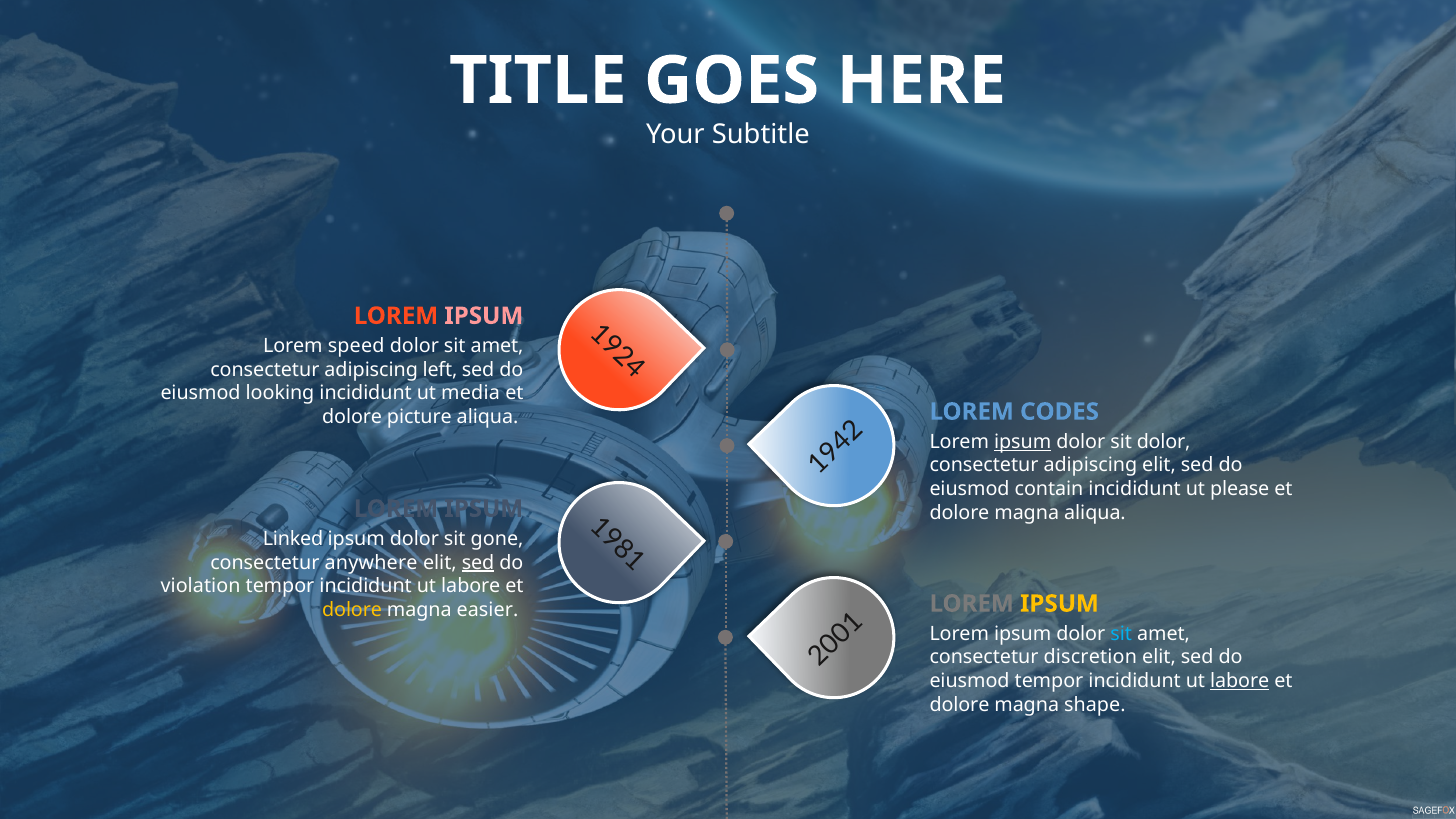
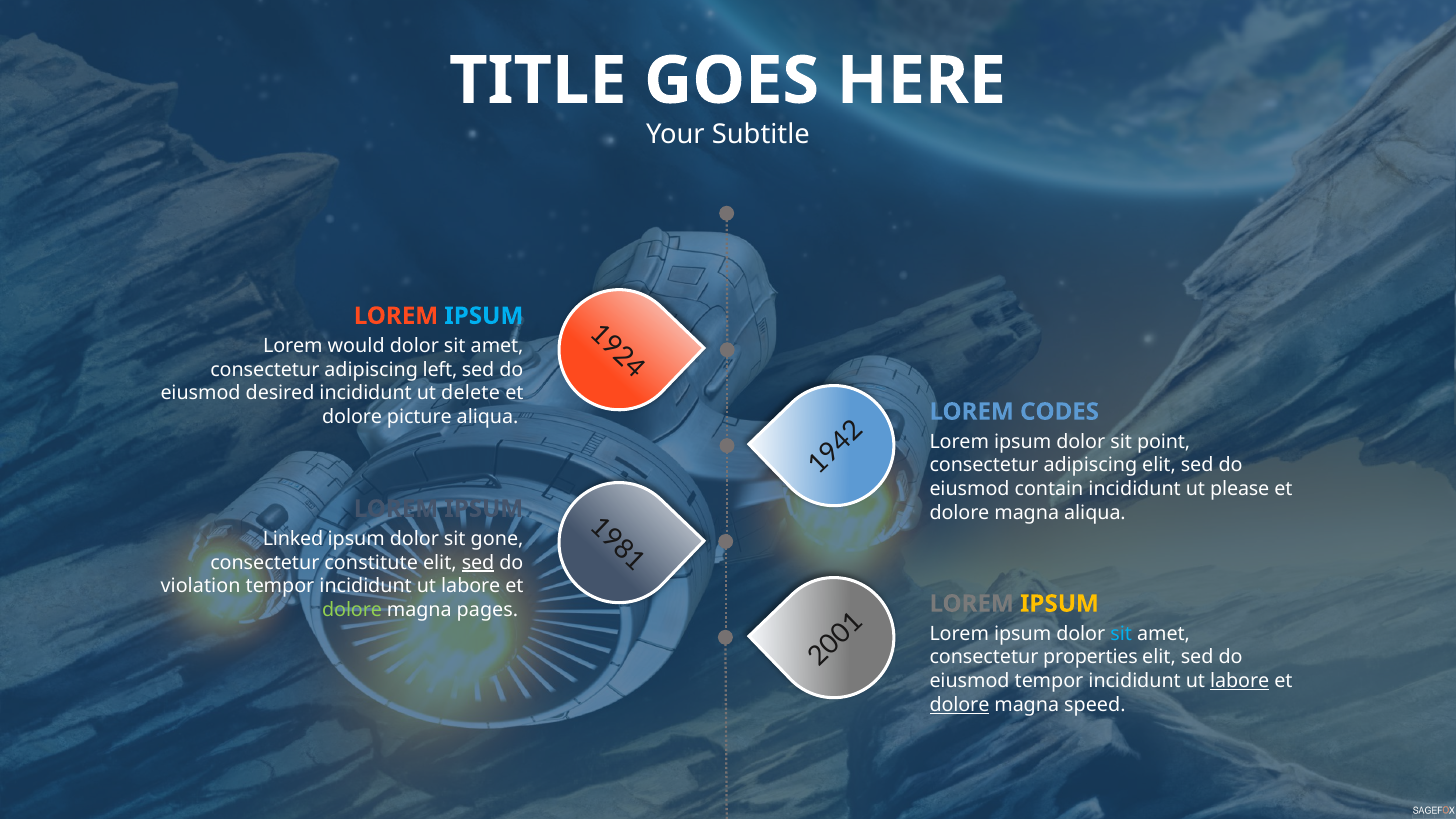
IPSUM colour: pink -> light blue (484, 316)
speed: speed -> would (356, 346)
looking: looking -> desired (280, 393)
media: media -> delete (471, 393)
ipsum underline: present -> none (1023, 442)
sit dolor: dolor -> point (1164, 442)
anywhere: anywhere -> constitute (371, 563)
dolore colour: yellow -> light green (352, 610)
easier: easier -> pages (487, 610)
discretion: discretion -> properties (1090, 657)
dolore underline: none -> present (959, 705)
shape: shape -> speed (1095, 705)
